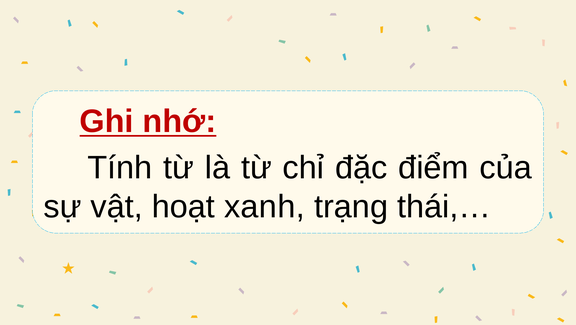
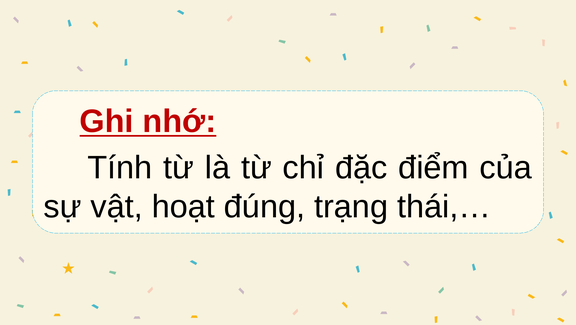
xanh: xanh -> đúng (265, 207)
